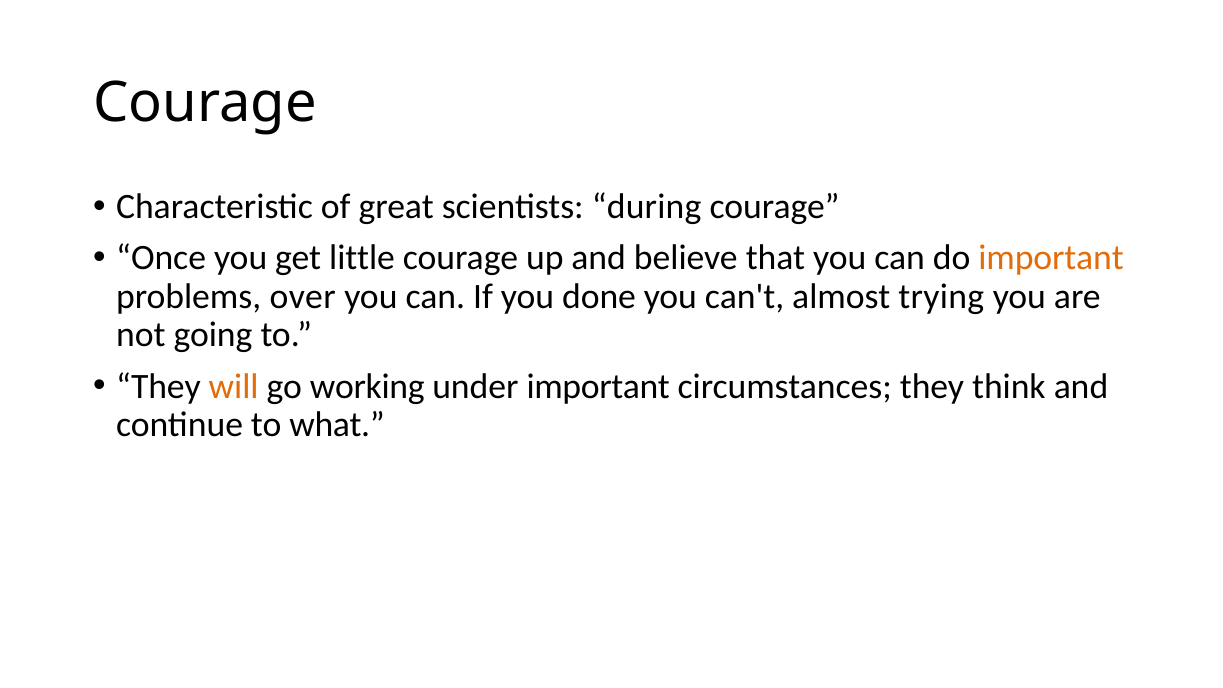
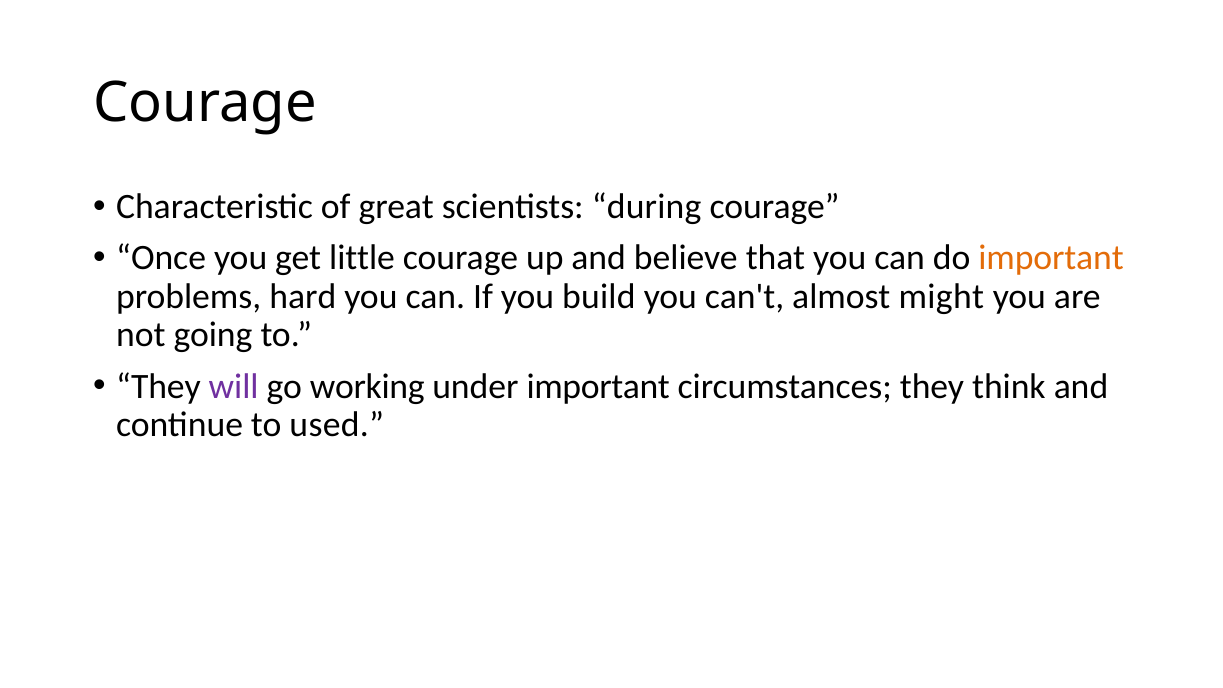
over: over -> hard (303, 297)
done: done -> build (599, 297)
trying: trying -> might (941, 297)
will colour: orange -> purple (234, 386)
what: what -> used (337, 425)
